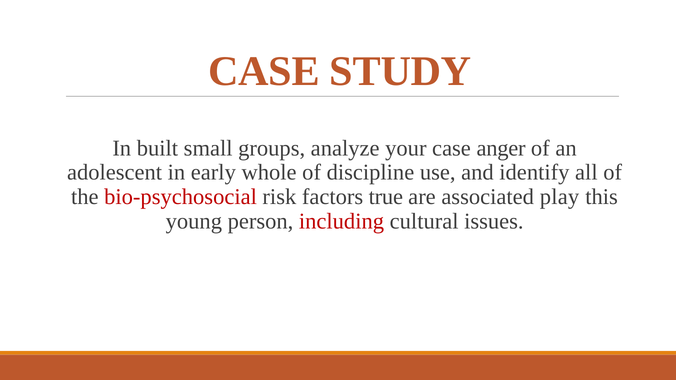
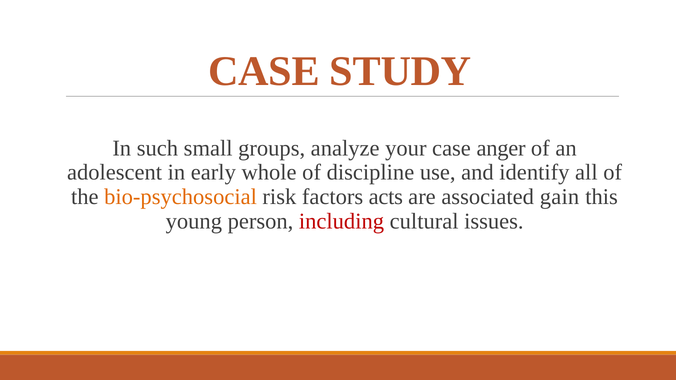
built: built -> such (157, 148)
bio-psychosocial colour: red -> orange (181, 197)
true: true -> acts (386, 197)
play: play -> gain (560, 197)
